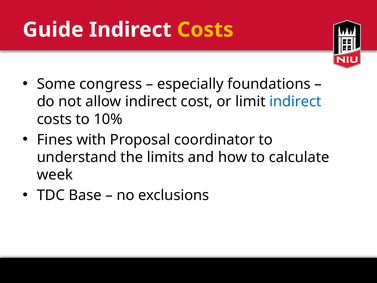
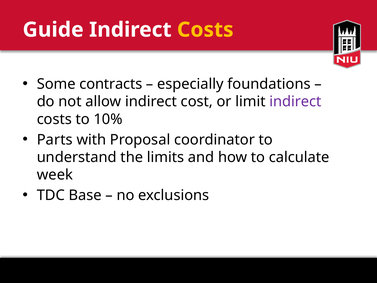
congress: congress -> contracts (111, 84)
indirect colour: blue -> purple (295, 101)
Fines: Fines -> Parts (55, 140)
